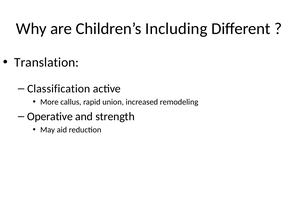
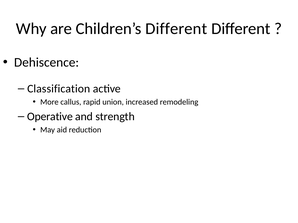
Children’s Including: Including -> Different (176, 29)
Translation: Translation -> Dehiscence (47, 63)
